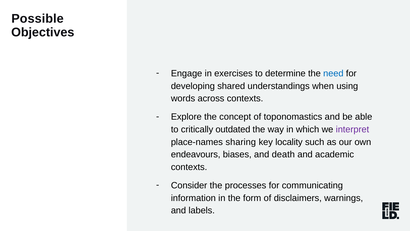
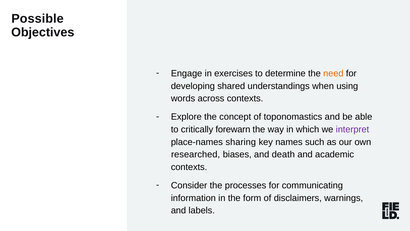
need colour: blue -> orange (333, 73)
outdated: outdated -> forewarn (233, 129)
locality: locality -> names (289, 142)
endeavours: endeavours -> researched (196, 154)
